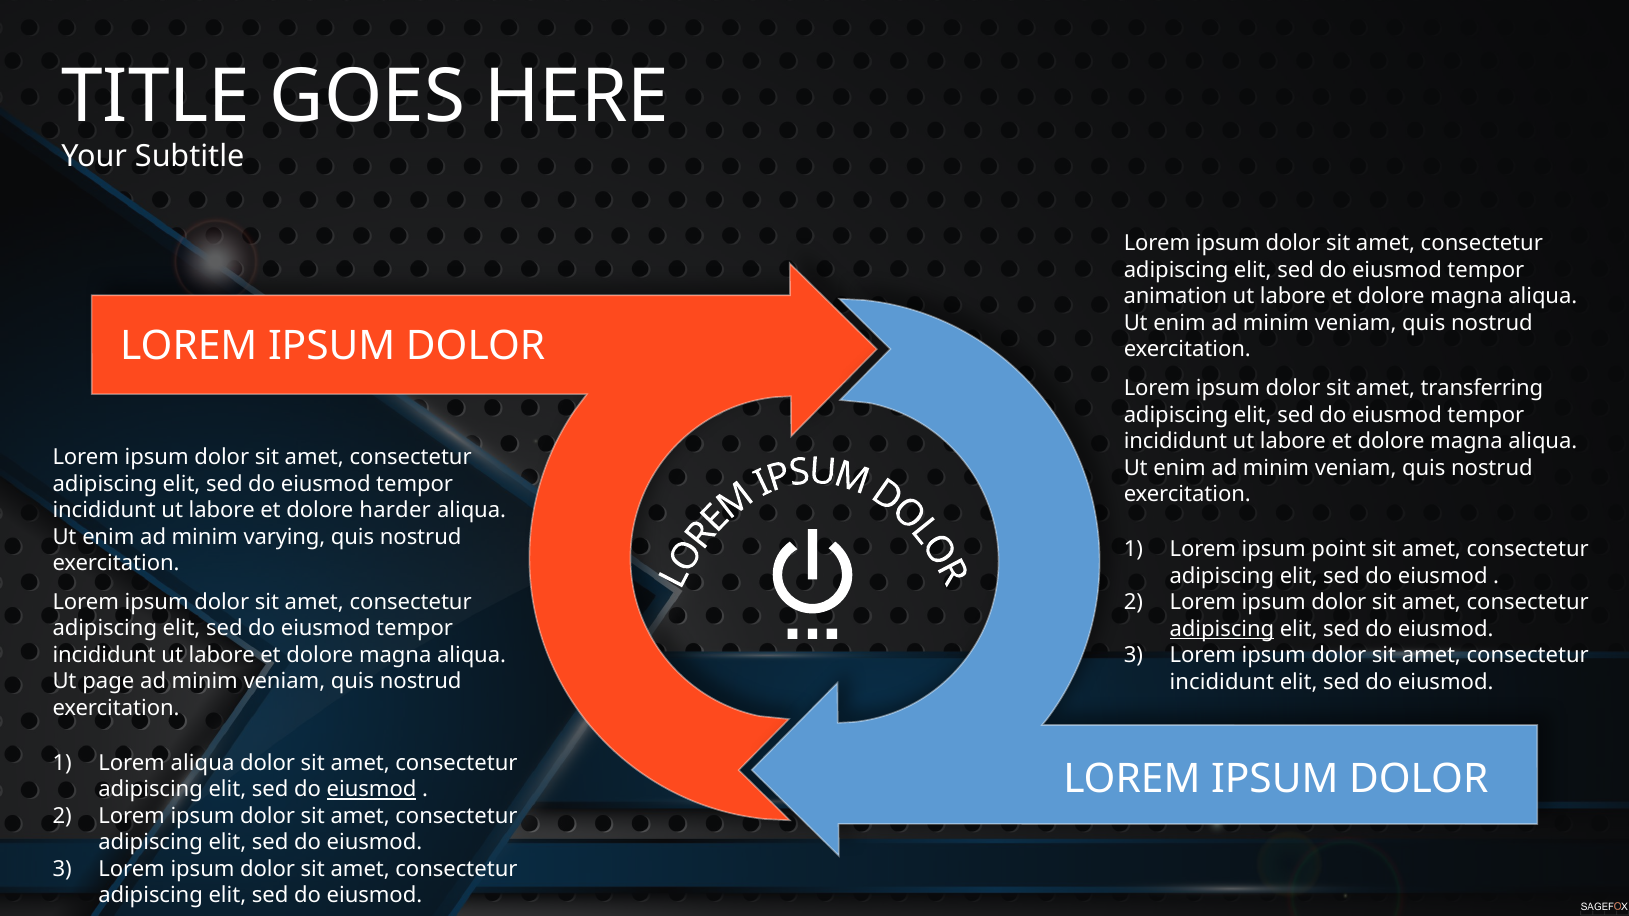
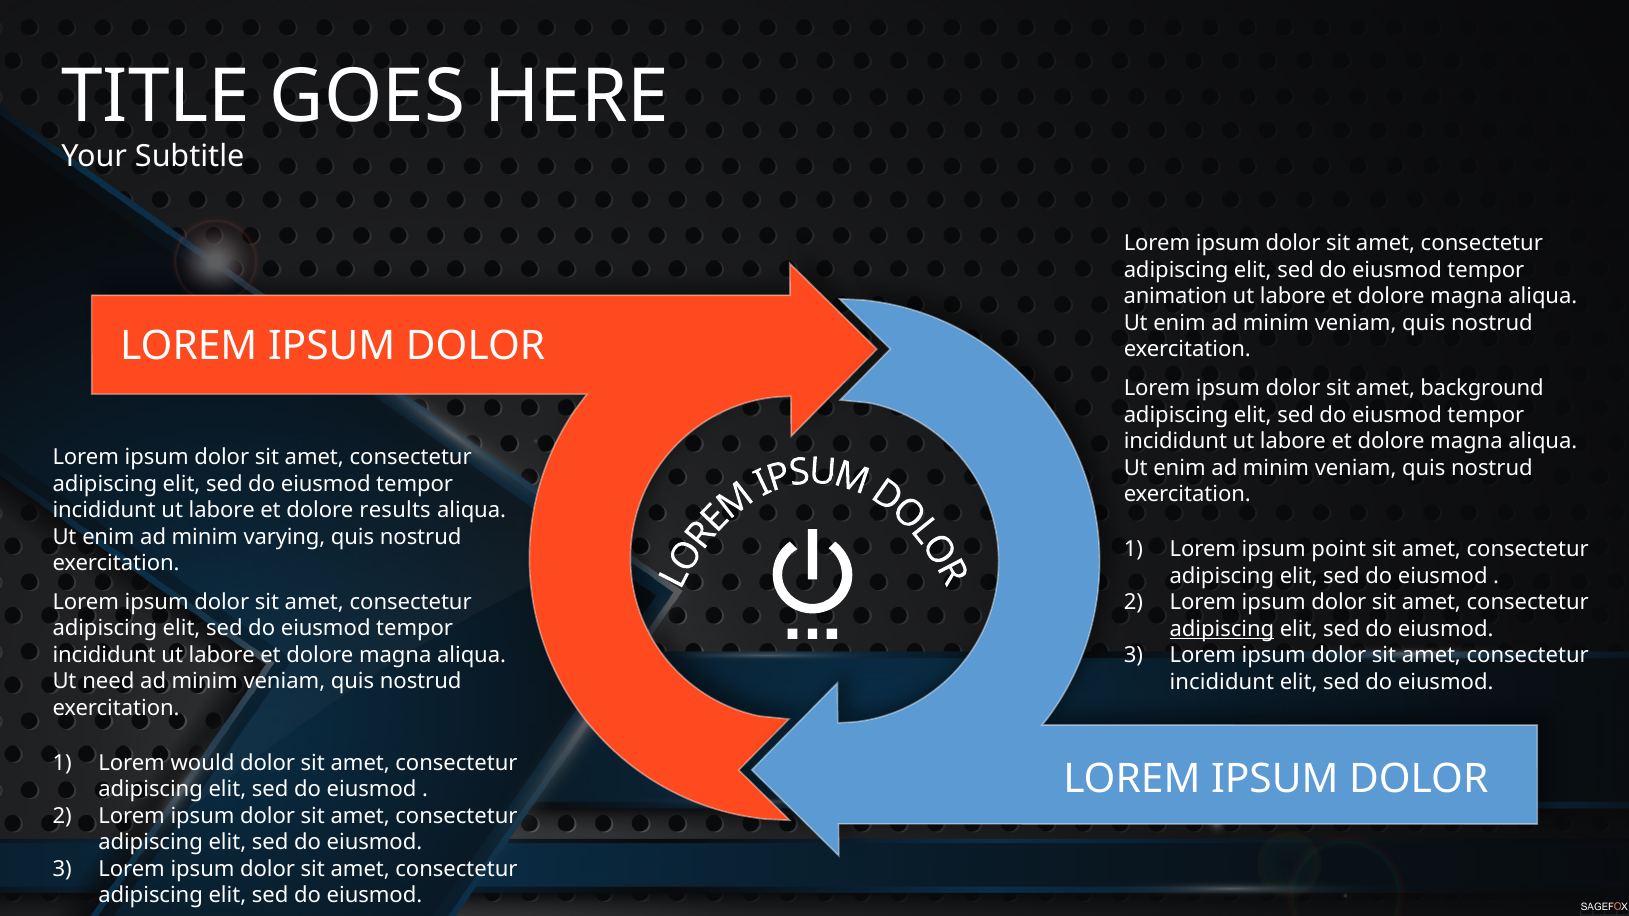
transferring: transferring -> background (1482, 389)
harder: harder -> results (395, 511)
page: page -> need (108, 682)
Lorem aliqua: aliqua -> would (202, 763)
eiusmod underline: present -> none (372, 790)
